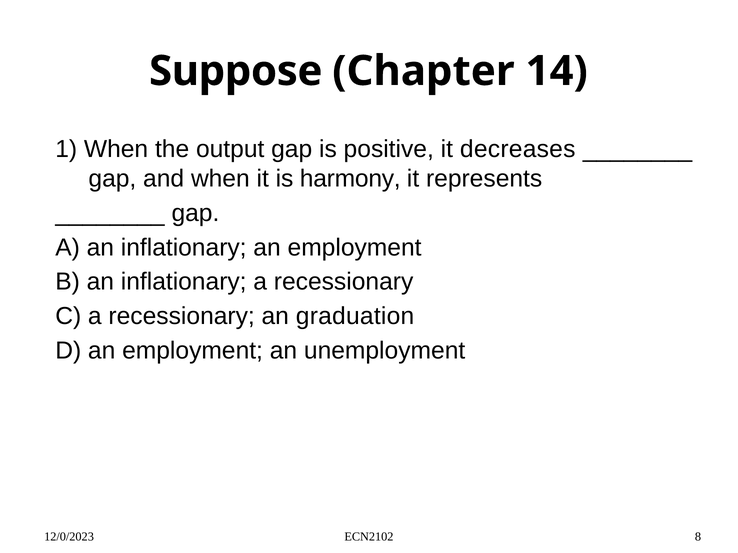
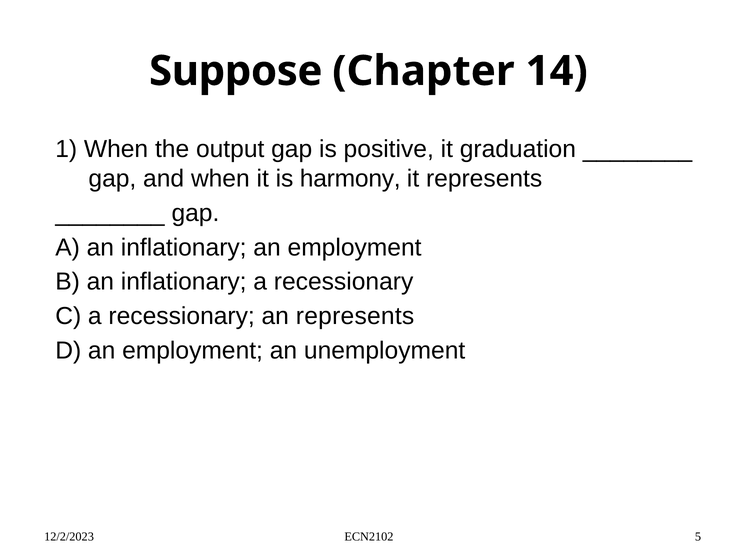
decreases: decreases -> graduation (518, 149)
an graduation: graduation -> represents (355, 317)
12/0/2023: 12/0/2023 -> 12/2/2023 (69, 537)
8: 8 -> 5 (698, 537)
